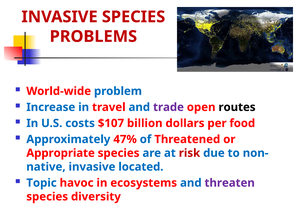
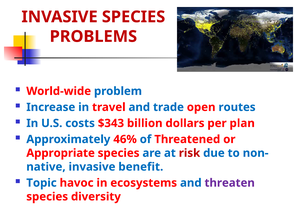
trade colour: purple -> blue (168, 107)
routes colour: black -> blue (237, 107)
$107: $107 -> $343 (111, 123)
food: food -> plan (242, 123)
47%: 47% -> 46% (125, 139)
located: located -> benefit (141, 167)
